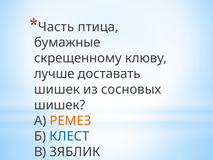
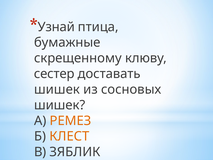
Часть: Часть -> Узнай (56, 27)
лучше: лучше -> сестер (54, 74)
КЛЕСТ colour: blue -> orange (69, 136)
